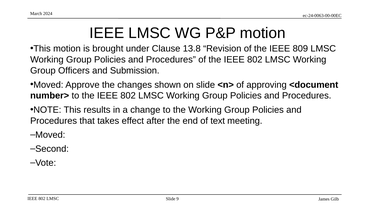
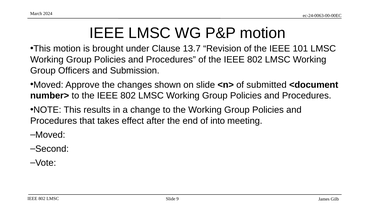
13.8: 13.8 -> 13.7 (192, 49)
809: 809 -> 101 (300, 49)
approving: approving -> submitted (267, 85)
text: text -> into (218, 121)
